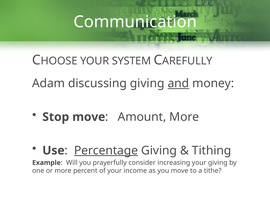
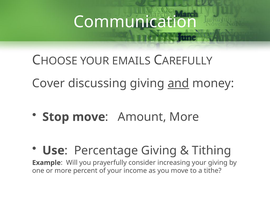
SYSTEM: SYSTEM -> EMAILS (131, 61)
Adam: Adam -> Cover (49, 84)
Percentage underline: present -> none (106, 151)
